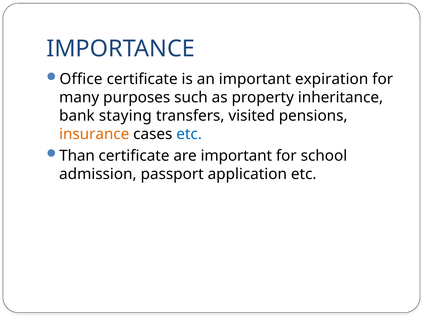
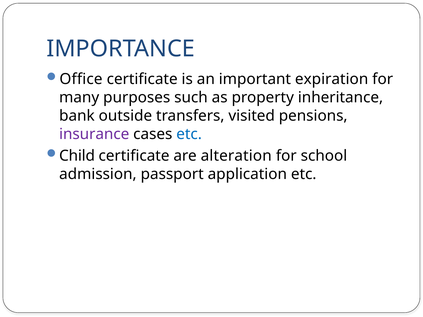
staying: staying -> outside (125, 116)
insurance colour: orange -> purple (94, 134)
Than: Than -> Child (77, 156)
are important: important -> alteration (236, 156)
